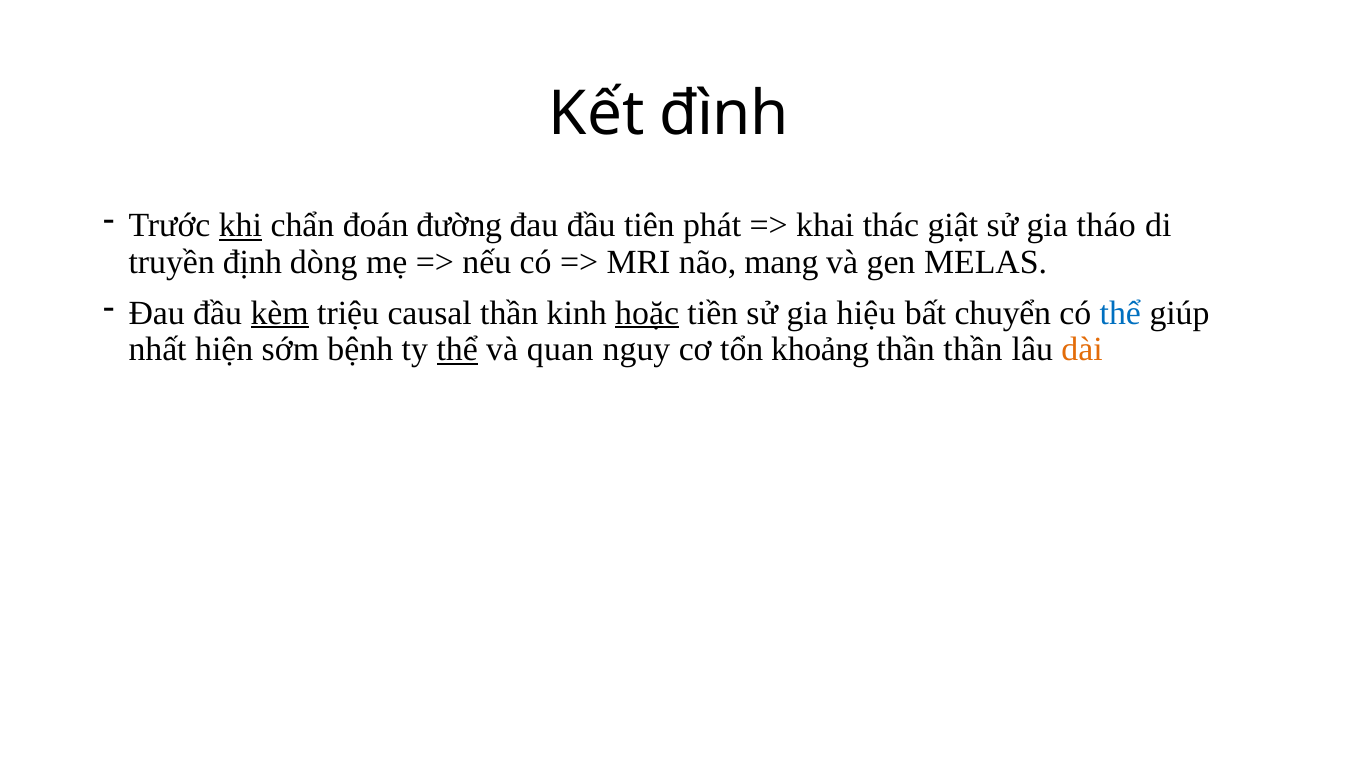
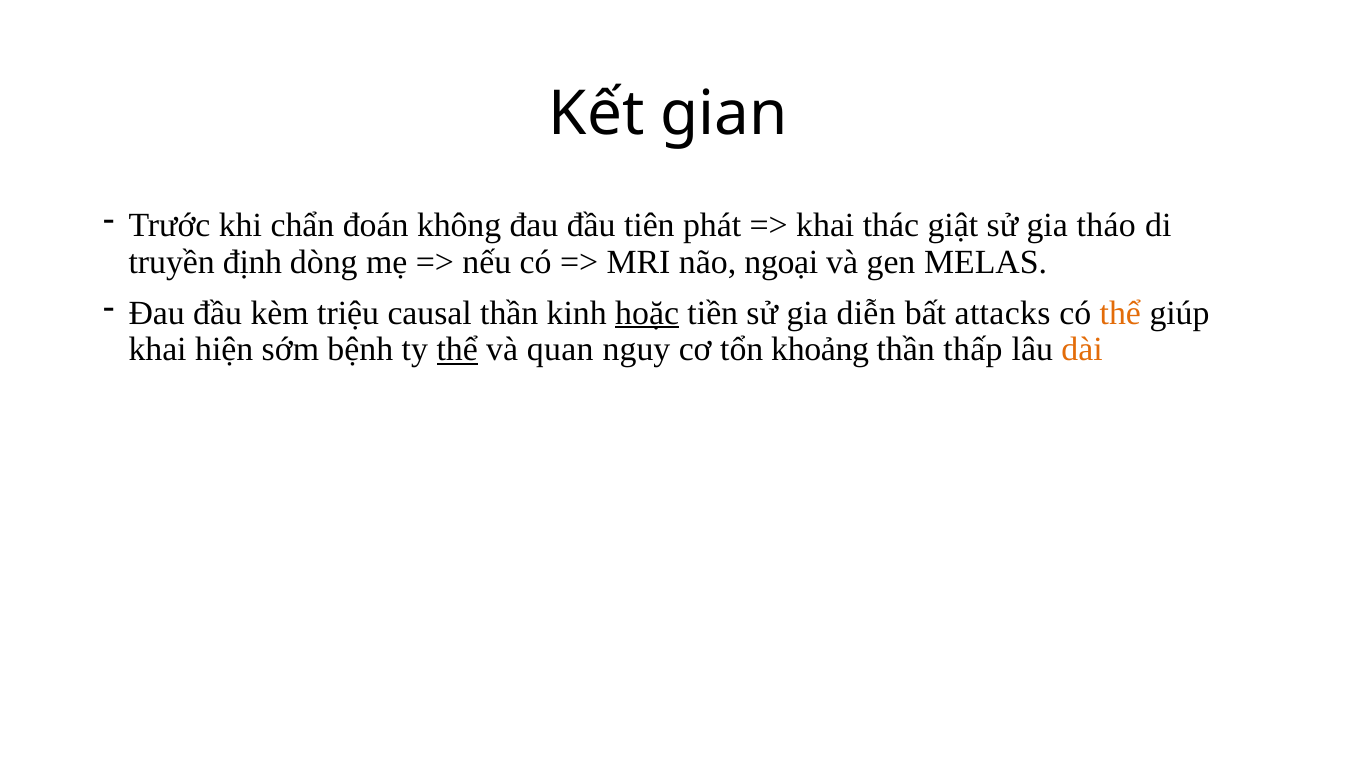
đình: đình -> gian (724, 114)
khi underline: present -> none (240, 226)
đường: đường -> không (459, 226)
mang: mang -> ngoại (781, 262)
kèm underline: present -> none (280, 313)
hiệu: hiệu -> diễn (866, 313)
chuyển: chuyển -> attacks (1003, 313)
thể colour: blue -> orange (1120, 313)
nhất: nhất -> khai (158, 349)
thần thần: thần -> thấp (973, 349)
